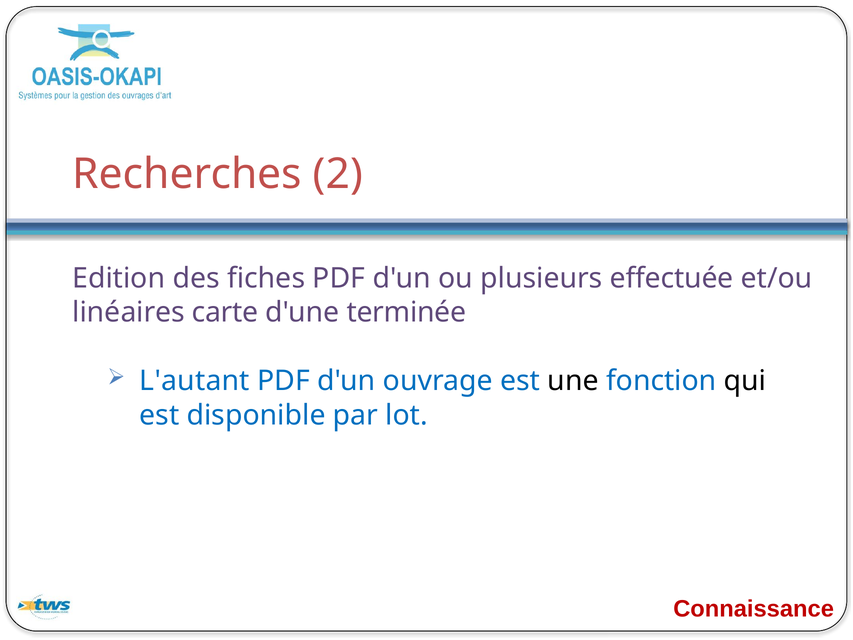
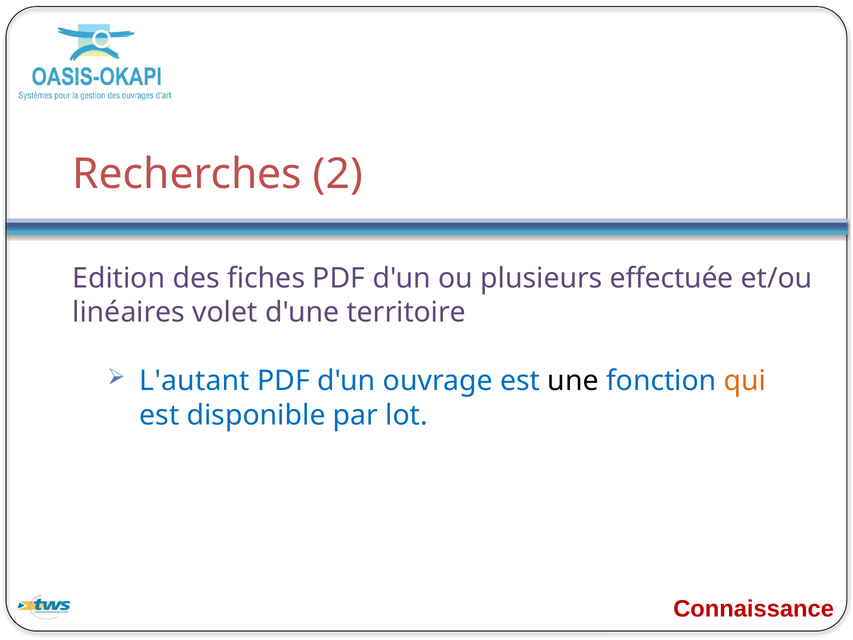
carte: carte -> volet (225, 312)
terminée: terminée -> territoire (406, 312)
qui colour: black -> orange (745, 381)
